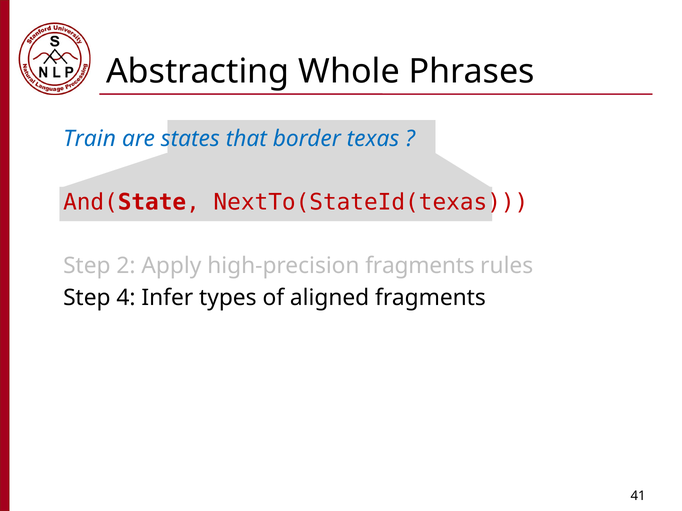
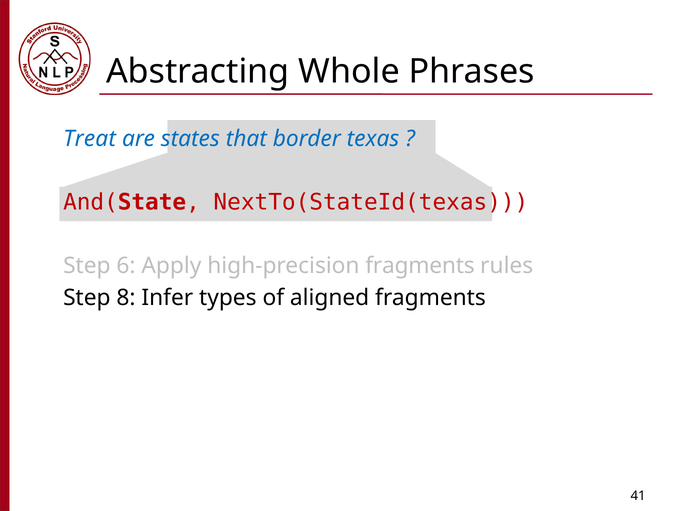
Train: Train -> Treat (90, 139)
2: 2 -> 6 (126, 266)
4: 4 -> 8 (126, 298)
